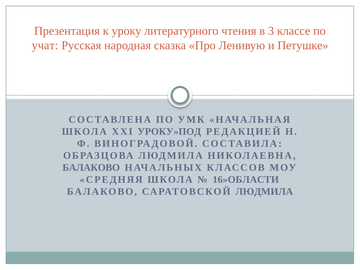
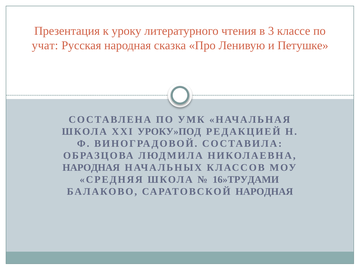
БАЛАКОВО: БАЛАКОВО -> НАРОДНАЯ (91, 167)
16»ОБЛАСТИ: 16»ОБЛАСТИ -> 16»ТРУДАМИ (246, 180)
САРАТОВСКОЙ ЛЮДМИЛА: ЛЮДМИЛА -> НАРОДНАЯ (264, 192)
